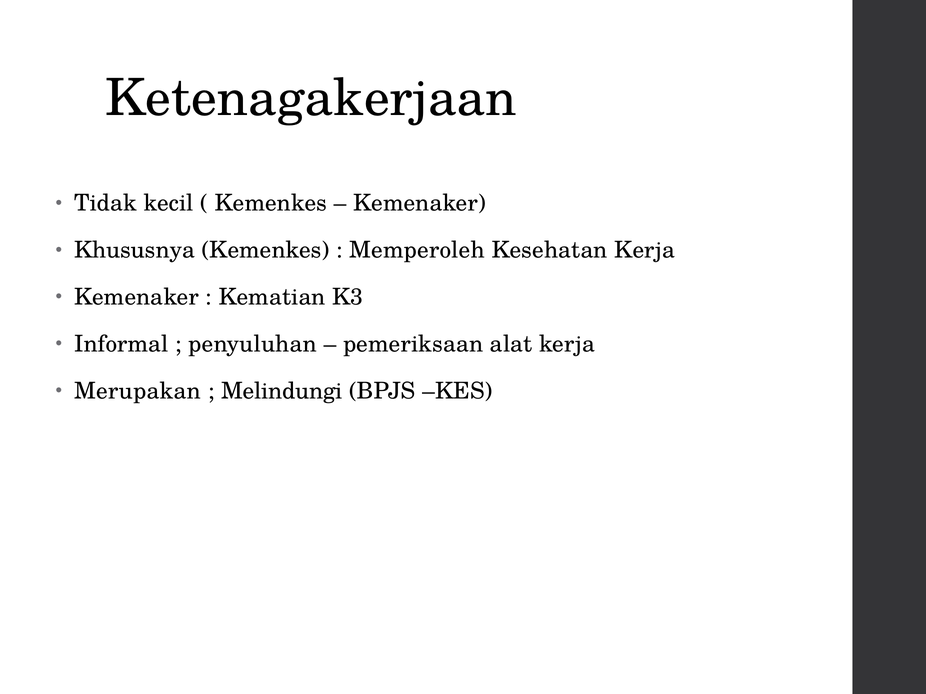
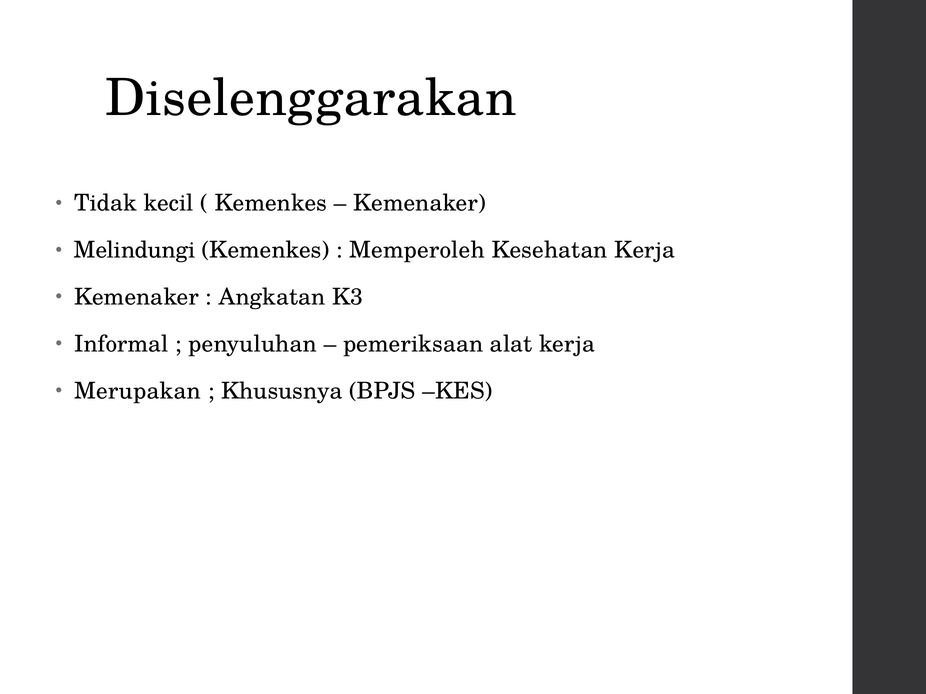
Ketenagakerjaan: Ketenagakerjaan -> Diselenggarakan (311, 98)
Khususnya: Khususnya -> Melindungi (135, 250)
Kematian: Kematian -> Angkatan (272, 297)
Melindungi: Melindungi -> Khususnya (282, 391)
